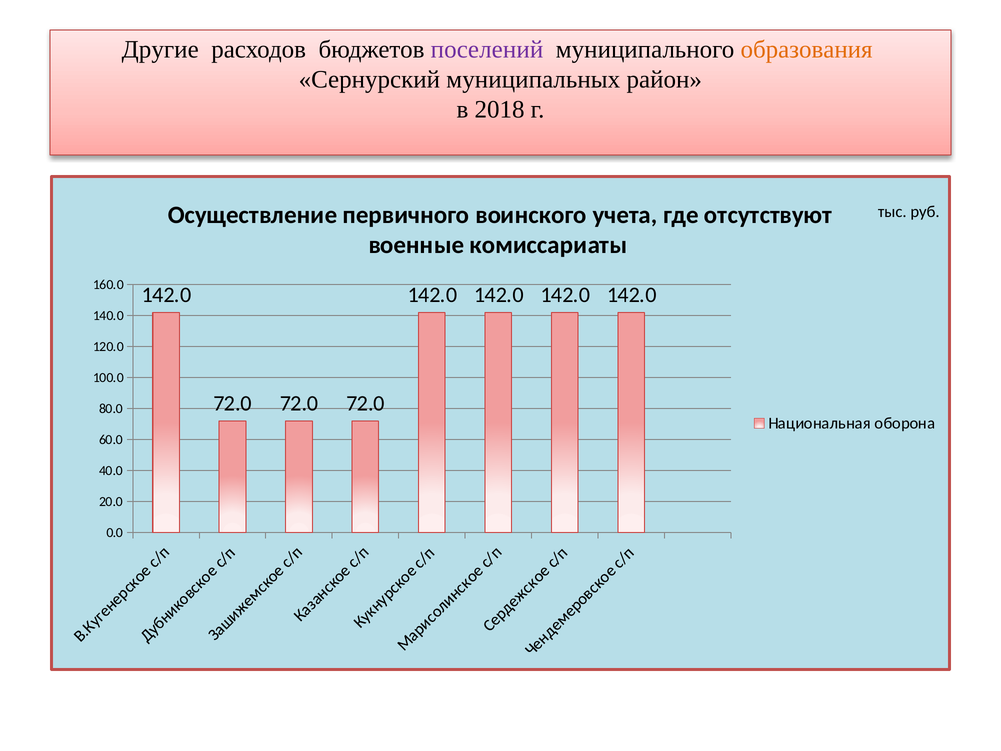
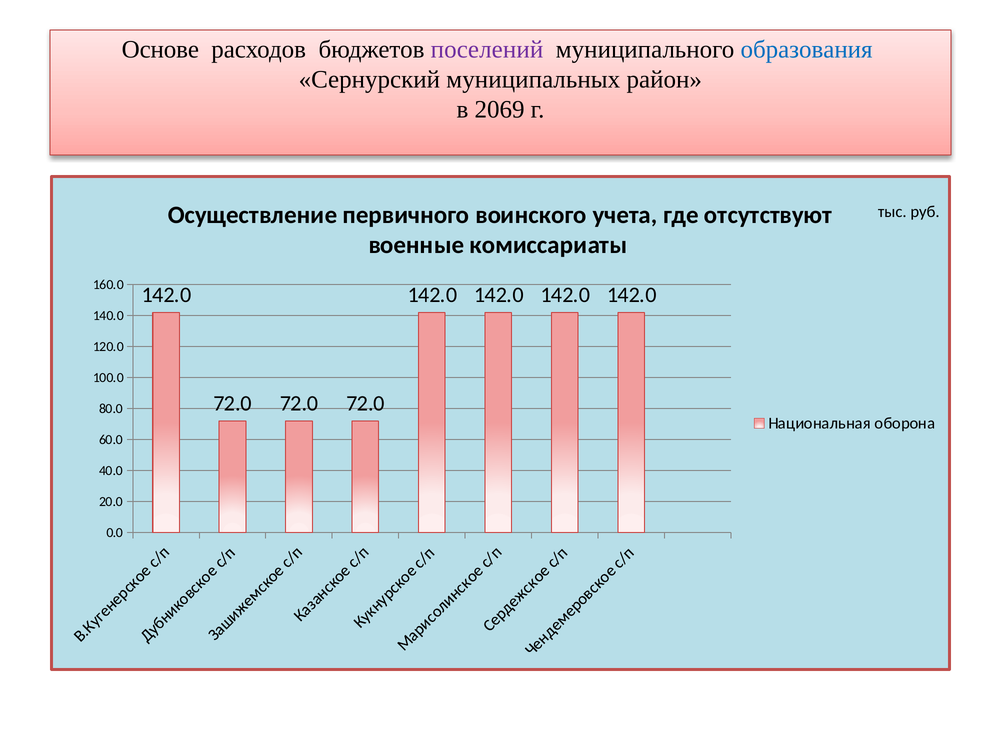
Другие: Другие -> Основе (160, 49)
образования colour: orange -> blue (807, 49)
2018: 2018 -> 2069 (500, 109)
